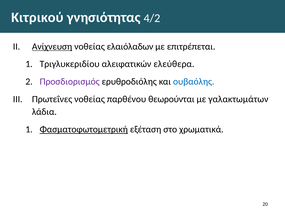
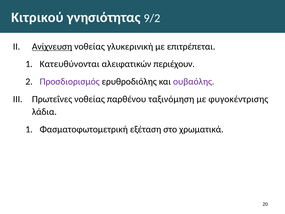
4/2: 4/2 -> 9/2 (152, 18)
ελαιόλαδων: ελαιόλαδων -> γλυκερινική (130, 46)
Τριγλυκεριδίου: Τριγλυκεριδίου -> Κατευθύνονται (70, 64)
ελεύθερα: ελεύθερα -> περιέχουν (174, 64)
ουβαόλης colour: blue -> purple (194, 81)
θεωρούνται: θεωρούνται -> ταξινόμηση (171, 99)
γαλακτωμάτων: γαλακτωμάτων -> φυγοκέντρισης (238, 99)
Φασματοφωτομετρική underline: present -> none (84, 129)
